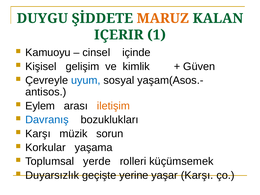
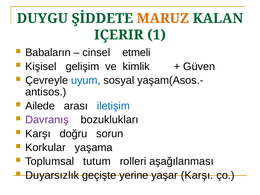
Kamuoyu: Kamuoyu -> Babaların (48, 53)
içinde: içinde -> etmeli (136, 53)
Eylem: Eylem -> Ailede (40, 106)
iletişim colour: orange -> blue (113, 106)
Davranış colour: blue -> purple (47, 120)
müzik: müzik -> doğru (73, 134)
yerde: yerde -> tutum (97, 161)
küçümsemek: küçümsemek -> aşağılanması (181, 161)
